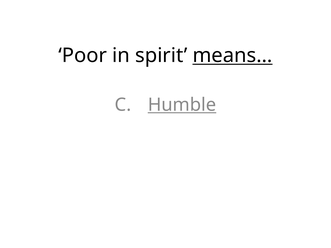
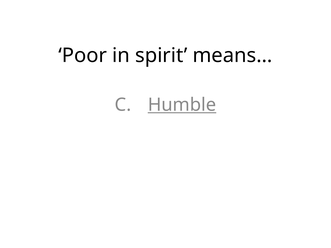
means… underline: present -> none (232, 56)
